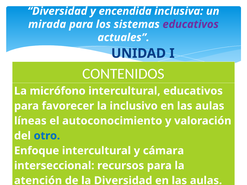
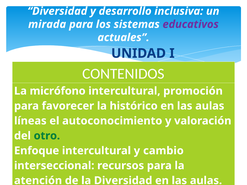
encendida: encendida -> desarrollo (125, 11)
intercultural educativos: educativos -> promoción (193, 91)
inclusivo: inclusivo -> histórico (134, 106)
otro colour: blue -> green (47, 136)
cámara: cámara -> cambio (163, 151)
